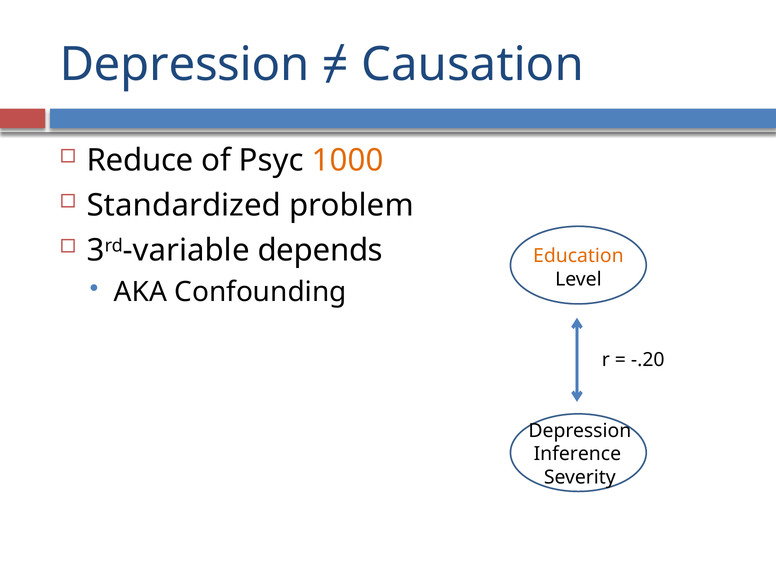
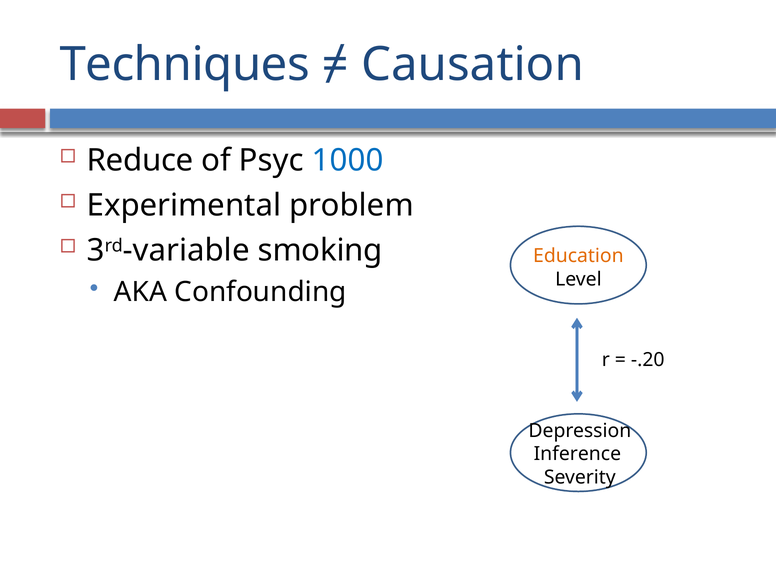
Depression: Depression -> Techniques (185, 65)
1000 colour: orange -> blue (348, 161)
Standardized: Standardized -> Experimental (184, 206)
depends: depends -> smoking (320, 251)
